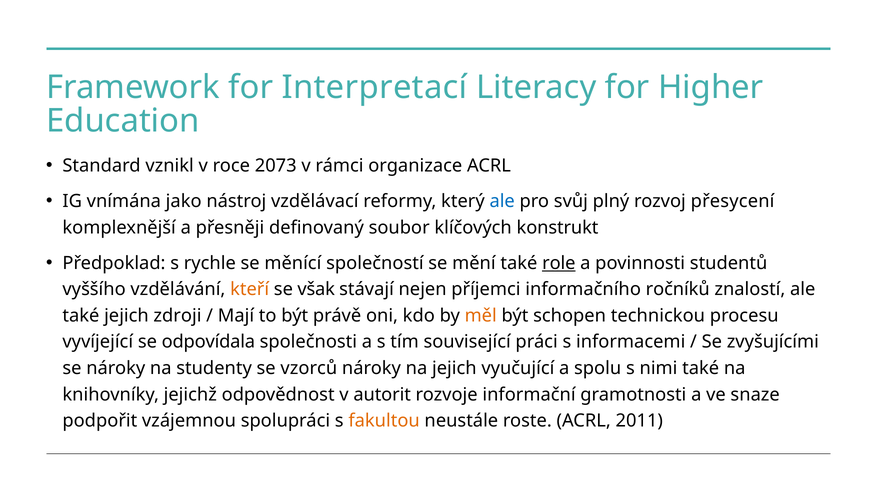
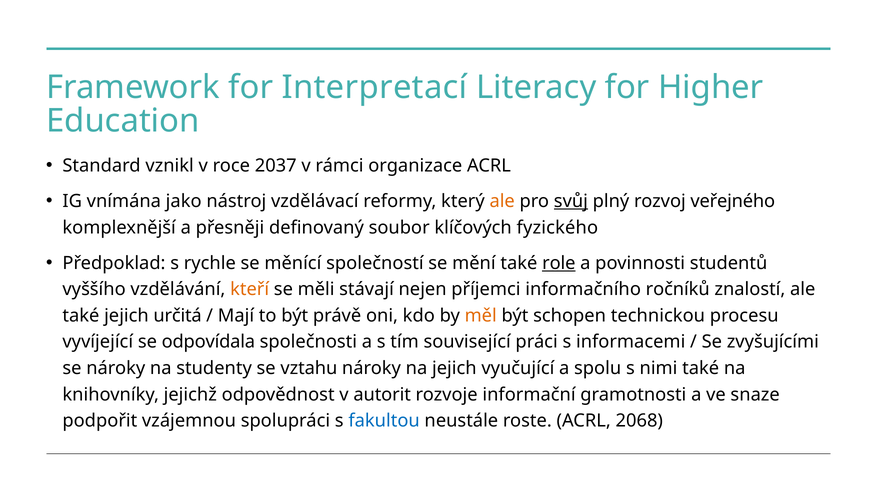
2073: 2073 -> 2037 (276, 166)
ale colour: blue -> orange (502, 201)
svůj underline: none -> present (571, 201)
přesycení: přesycení -> veřejného (733, 201)
konstrukt: konstrukt -> fyzického (557, 228)
však: však -> měli (316, 290)
zdroji: zdroji -> určitá (178, 316)
vzorců: vzorců -> vztahu (309, 369)
fakultou colour: orange -> blue (384, 421)
2011: 2011 -> 2068 (639, 421)
